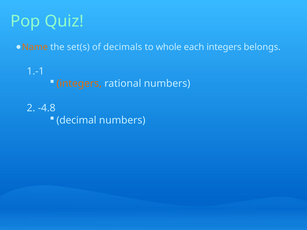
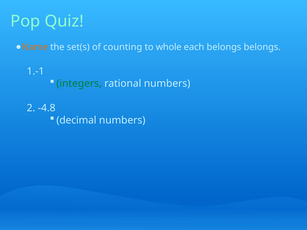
decimals: decimals -> counting (123, 47)
each integers: integers -> belongs (224, 47)
integers colour: orange -> green (79, 84)
